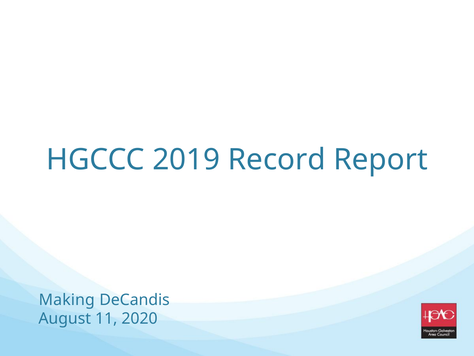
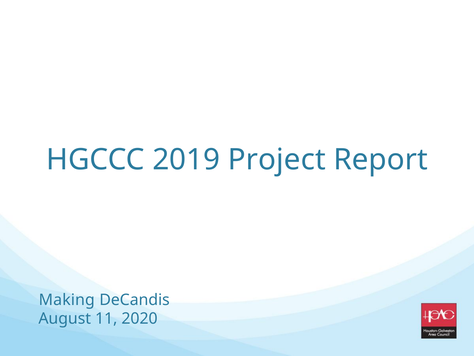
Record: Record -> Project (277, 160)
